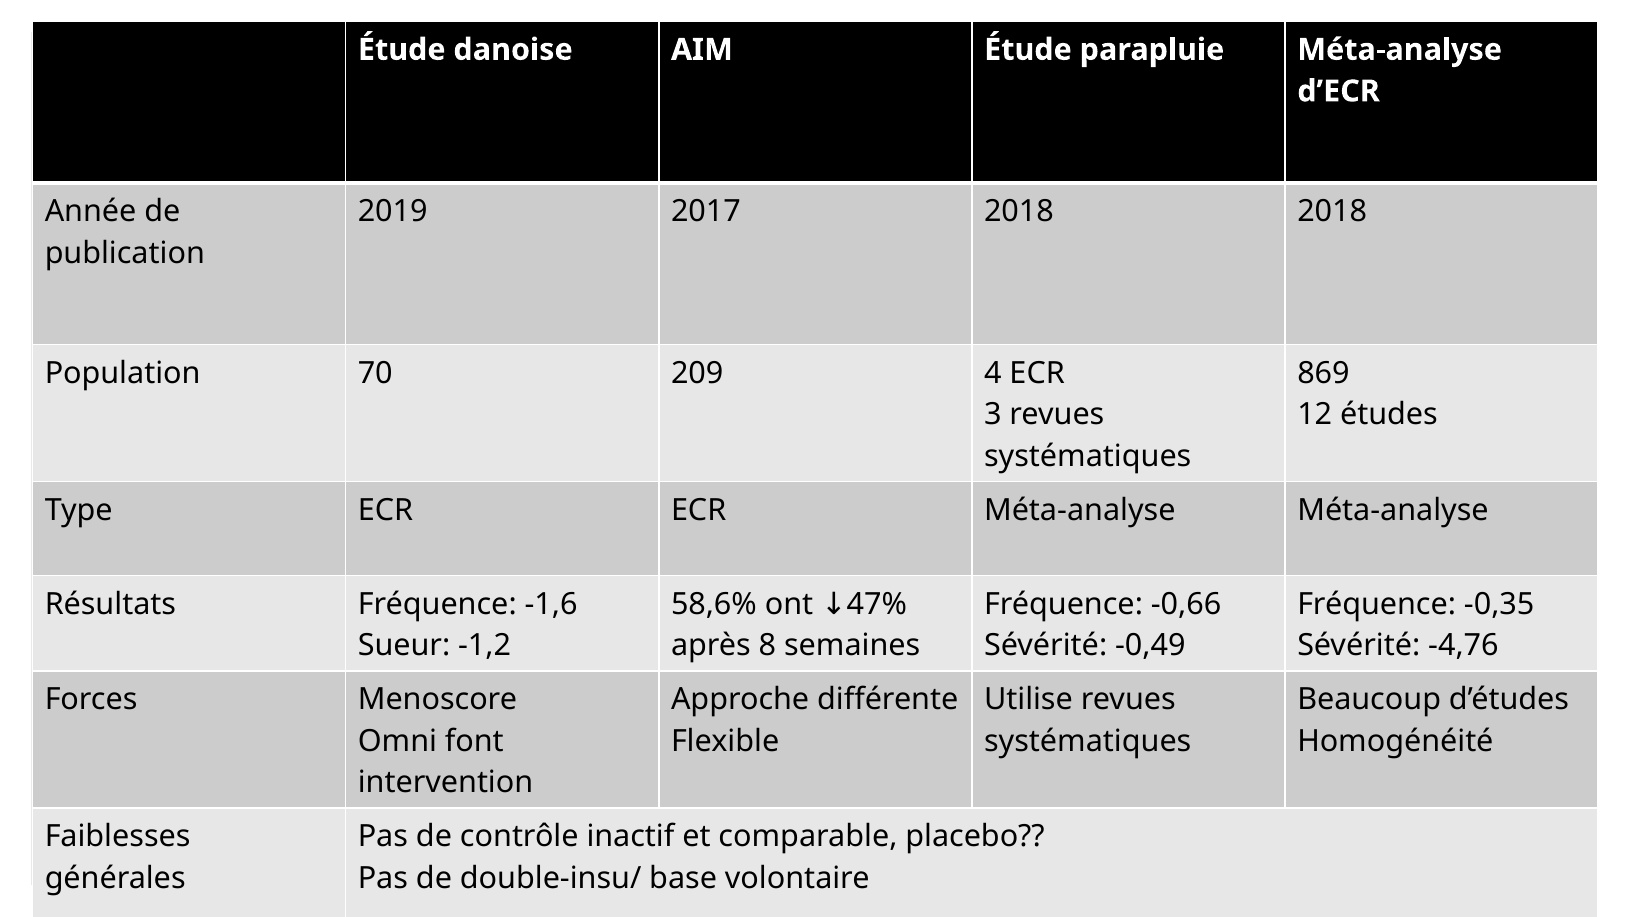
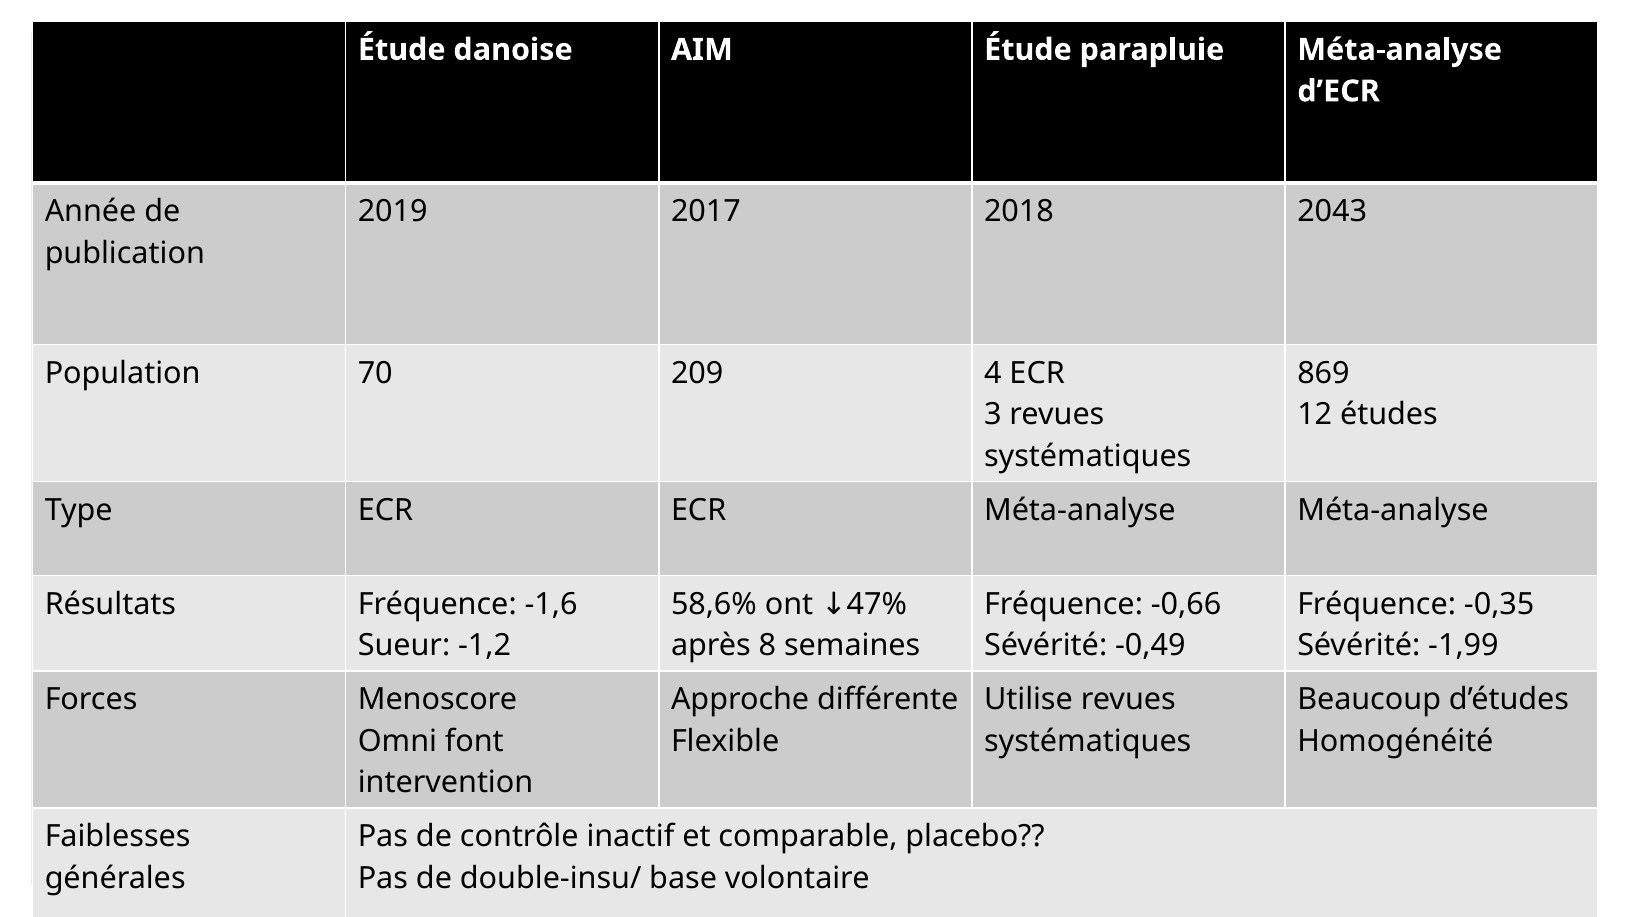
2018 2018: 2018 -> 2043 (1332, 211)
-4,76: -4,76 -> -1,99 (1463, 646)
